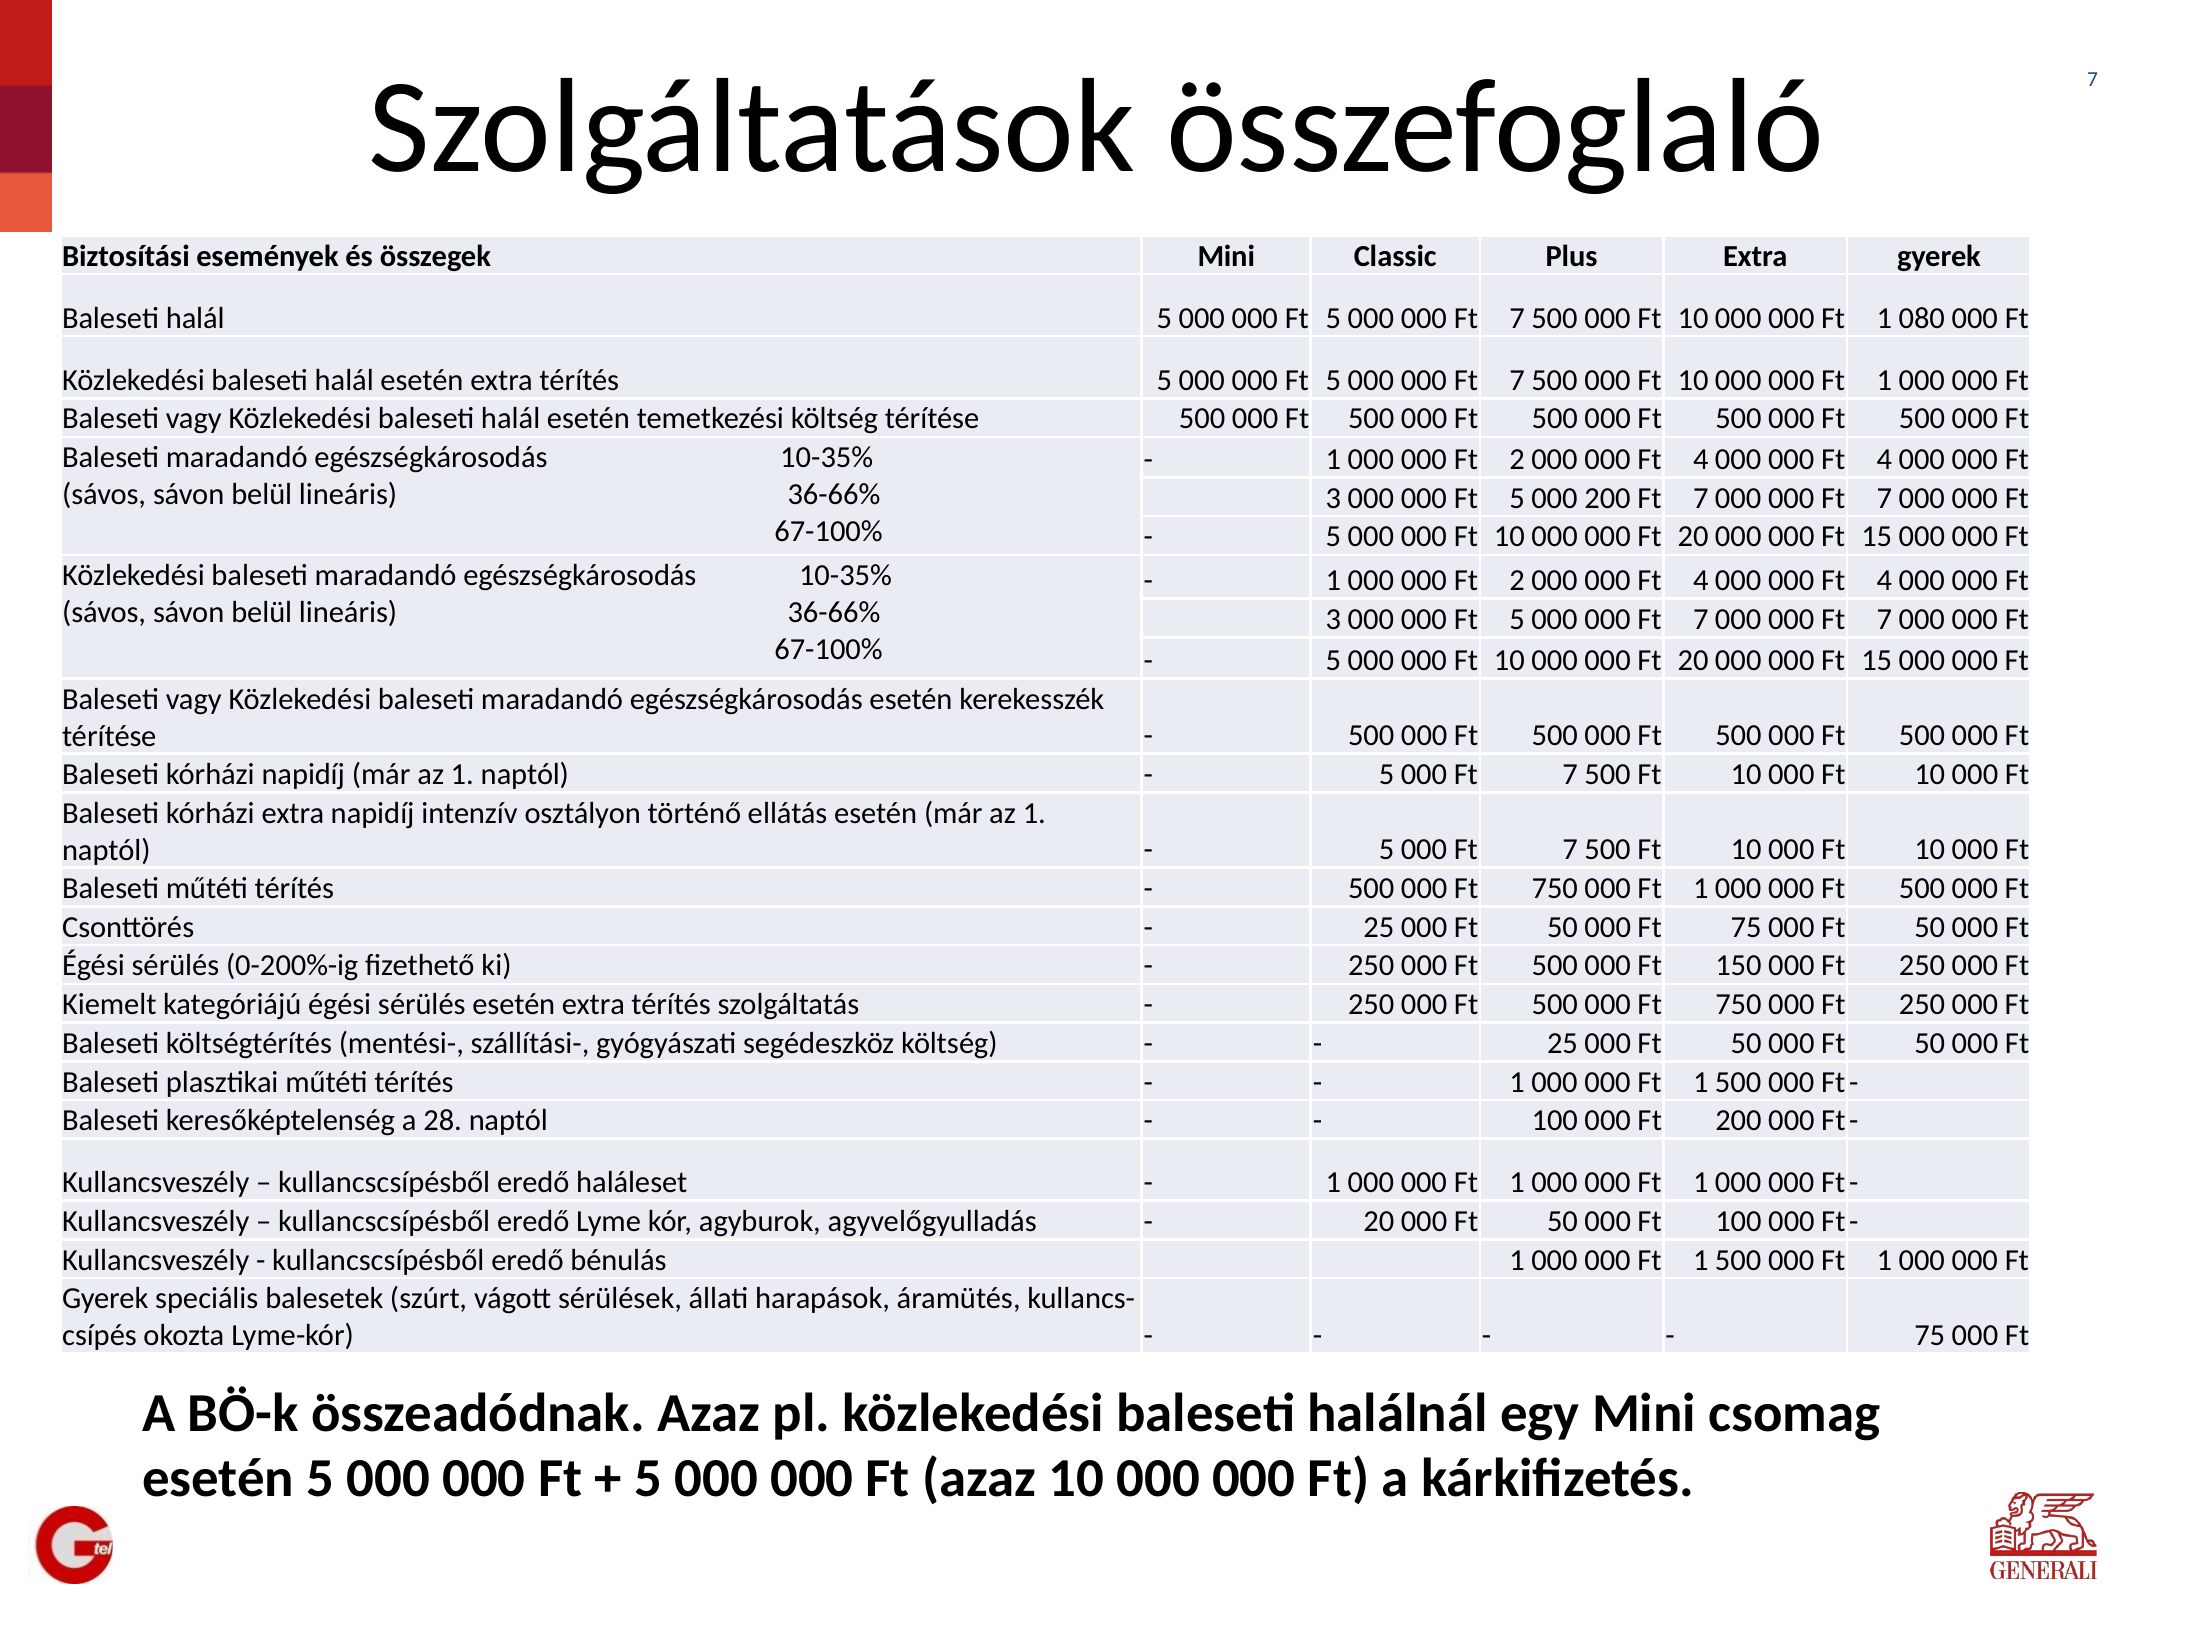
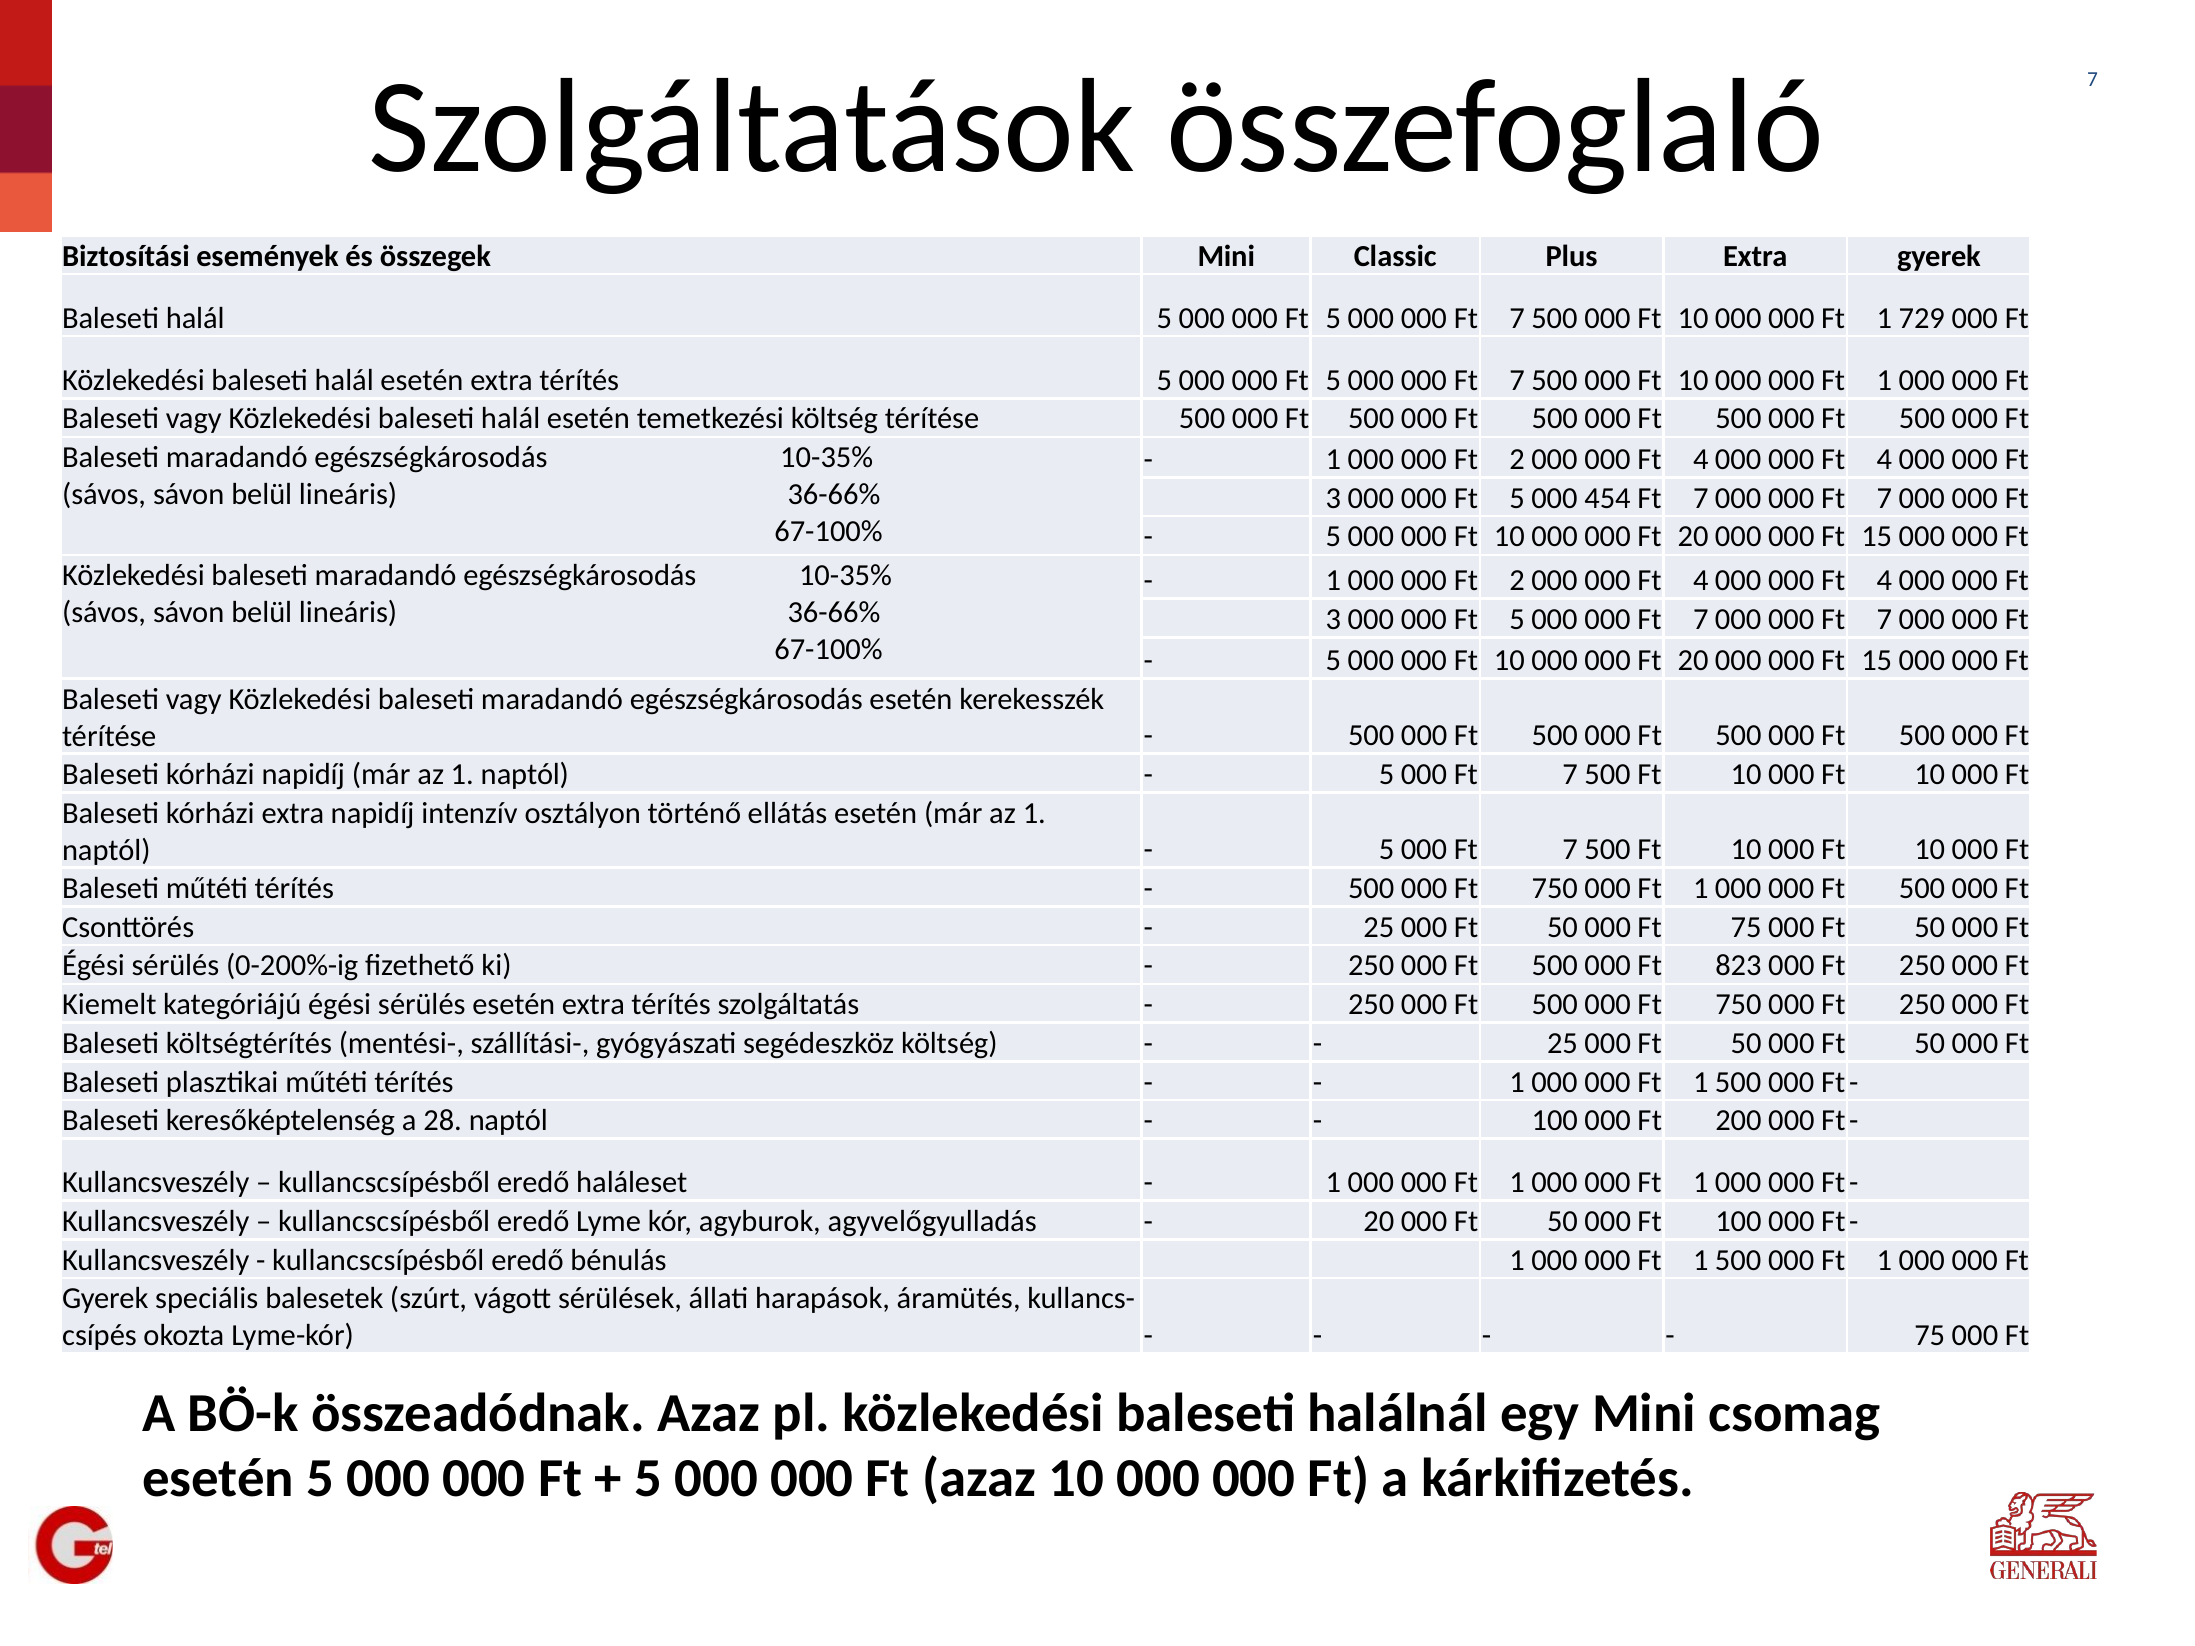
080: 080 -> 729 (1922, 318)
000 200: 200 -> 454 (1608, 498)
150: 150 -> 823 (1738, 966)
